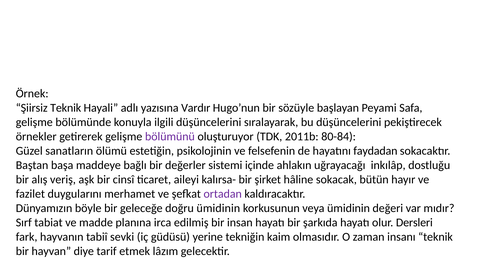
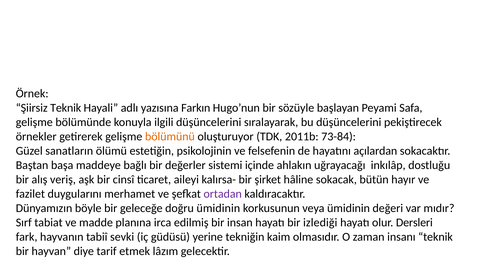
Vardır: Vardır -> Farkın (196, 108)
bölümünü colour: purple -> orange (170, 136)
80-84: 80-84 -> 73-84 (339, 136)
faydadan: faydadan -> açılardan (375, 151)
şarkıda: şarkıda -> izlediği (320, 222)
